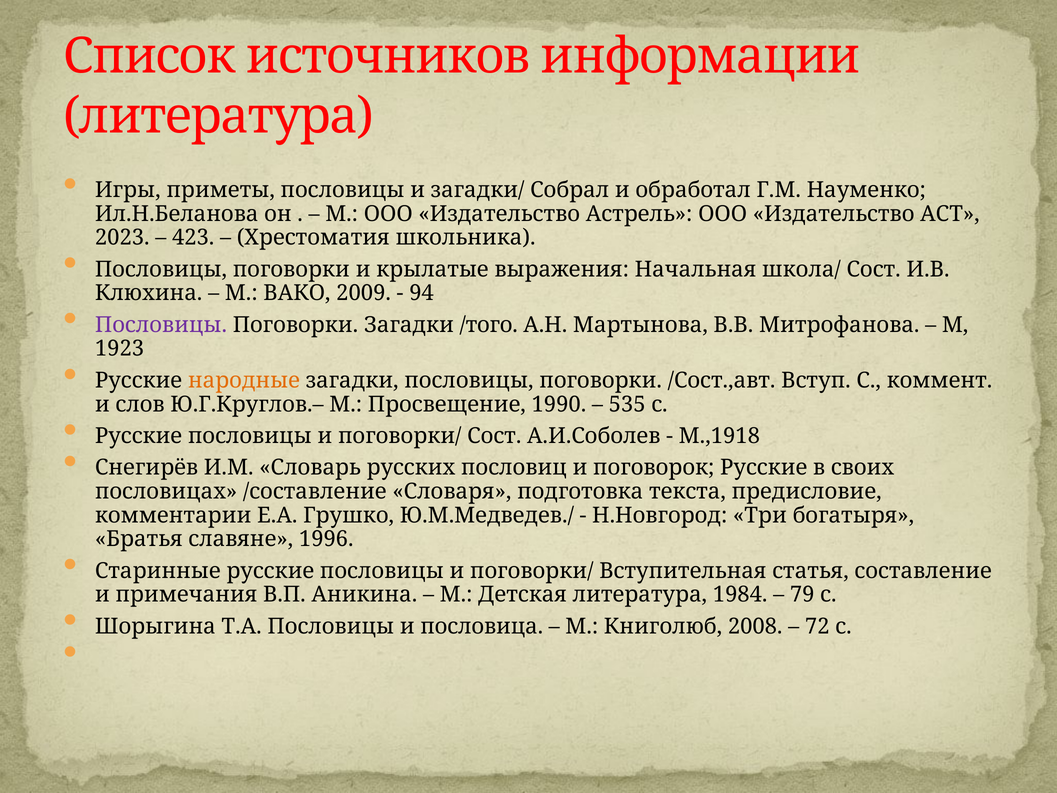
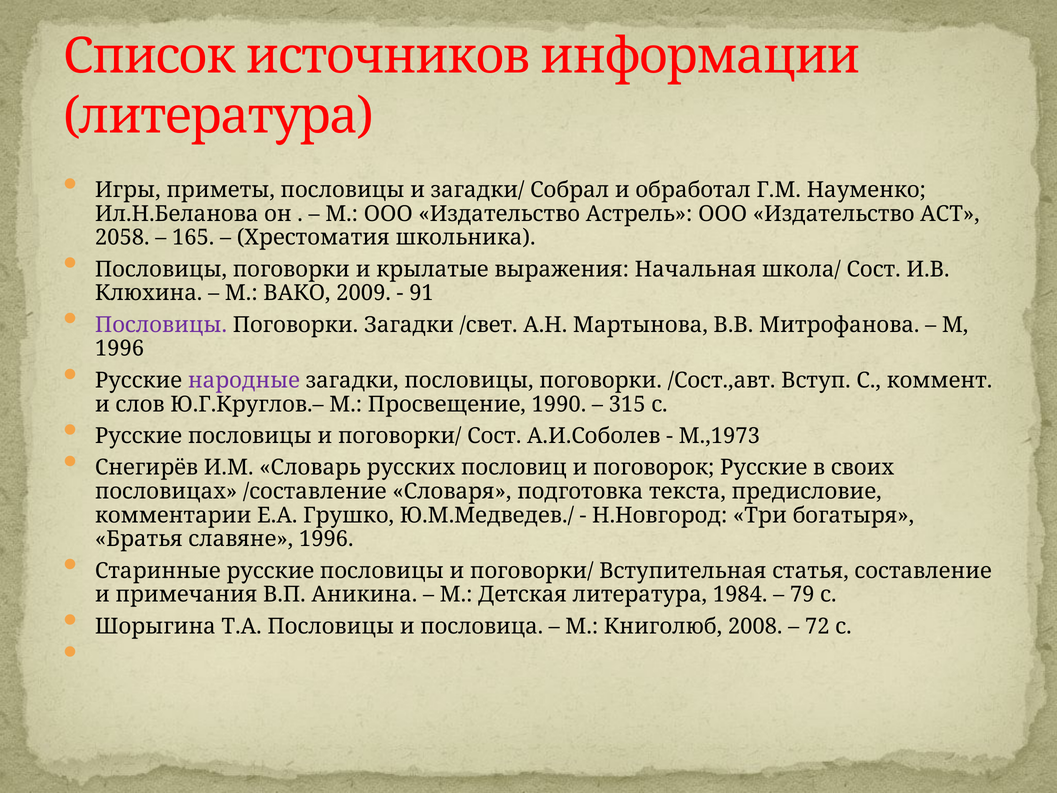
2023: 2023 -> 2058 (122, 238)
423: 423 -> 165 (193, 238)
94: 94 -> 91 (422, 293)
/того: /того -> /свет (489, 325)
1923: 1923 -> 1996 (120, 349)
народные colour: orange -> purple (244, 380)
535: 535 -> 315 (627, 404)
М.,1918: М.,1918 -> М.,1973 (719, 436)
